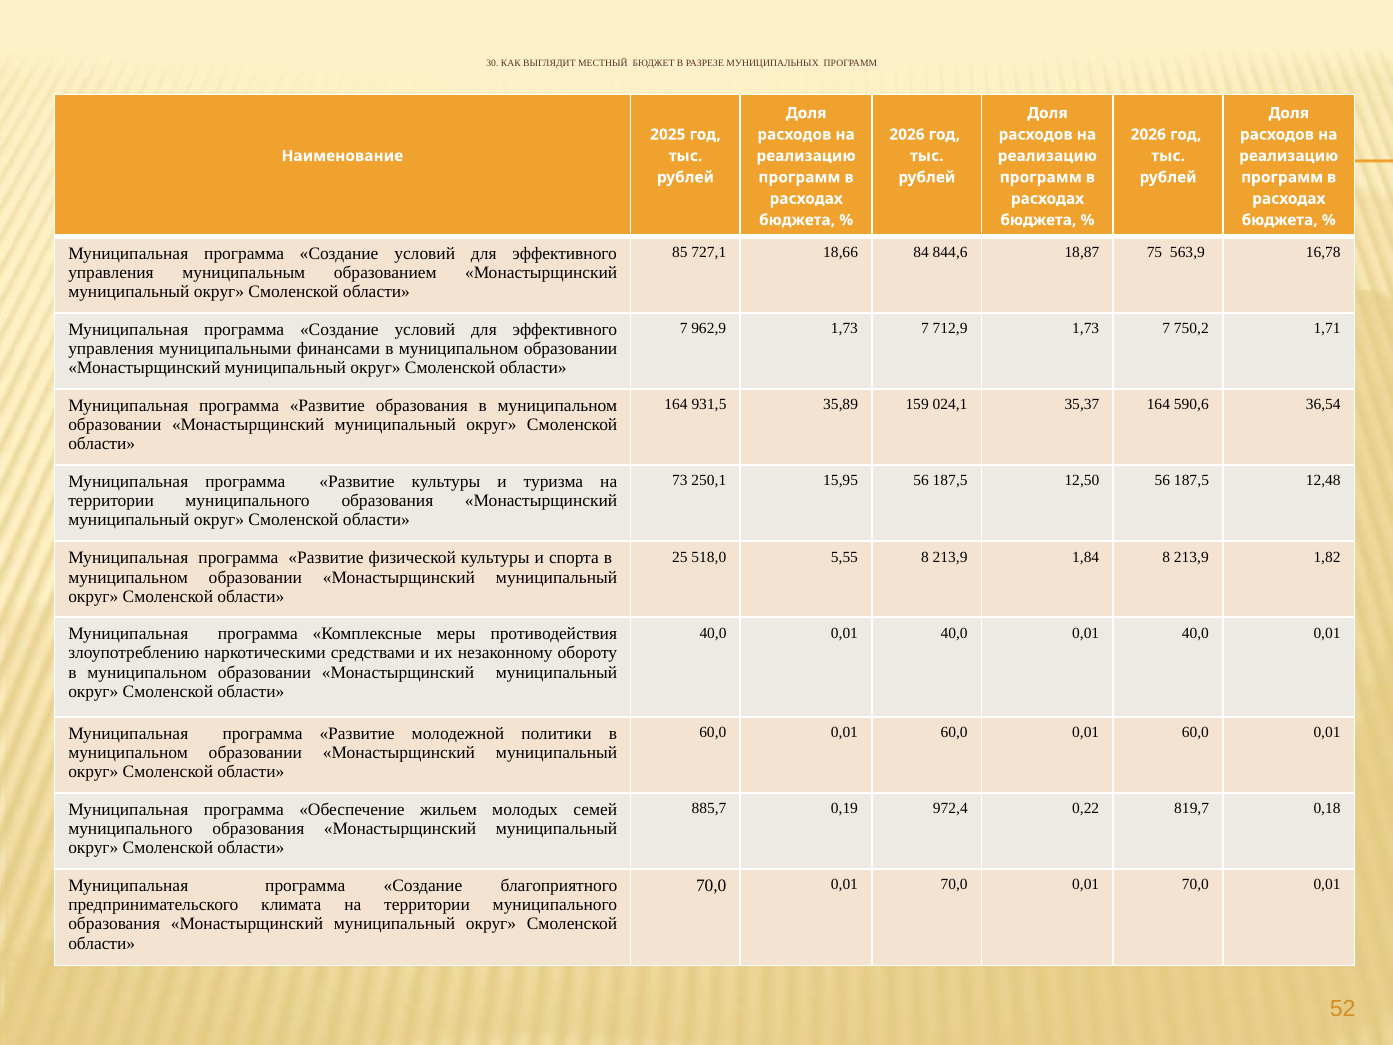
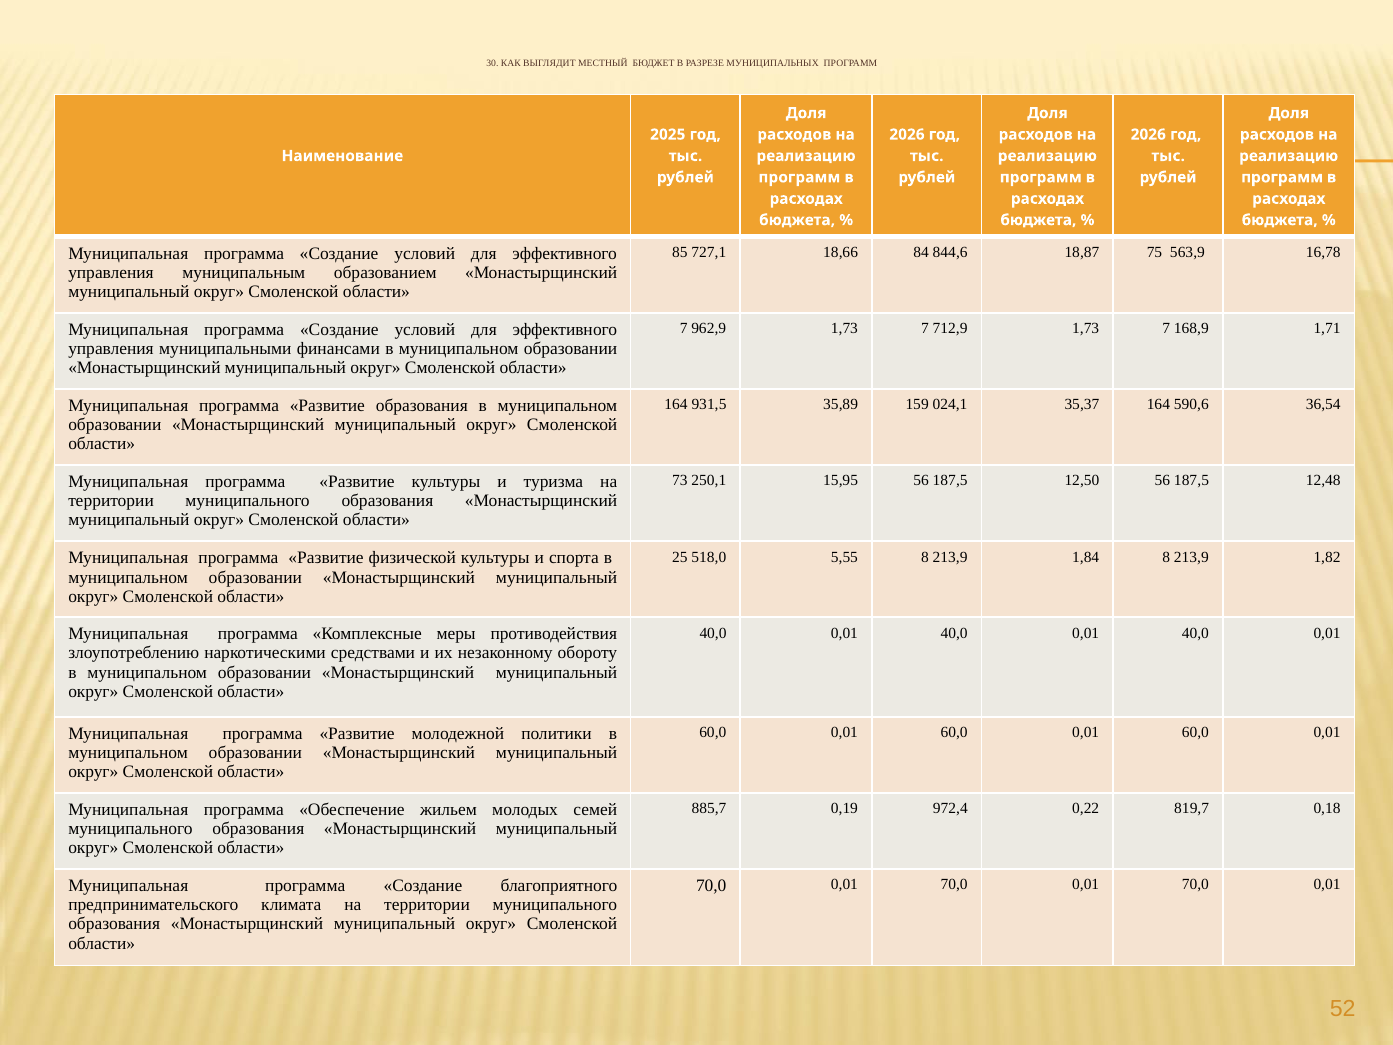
750,2: 750,2 -> 168,9 (1191, 328)
